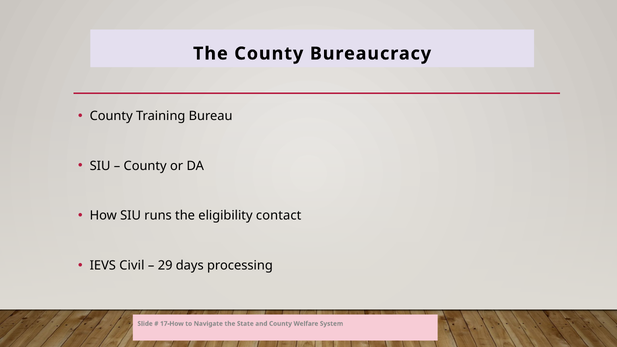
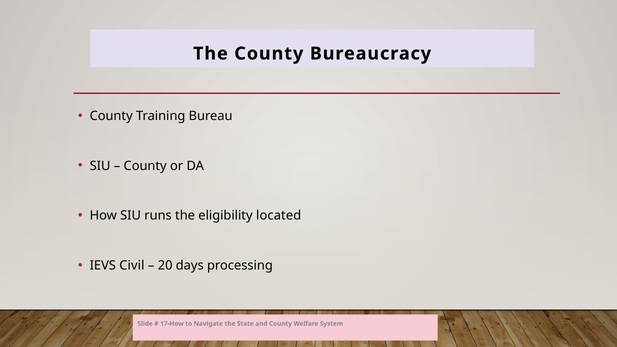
contact: contact -> located (279, 216)
29: 29 -> 20 (165, 266)
